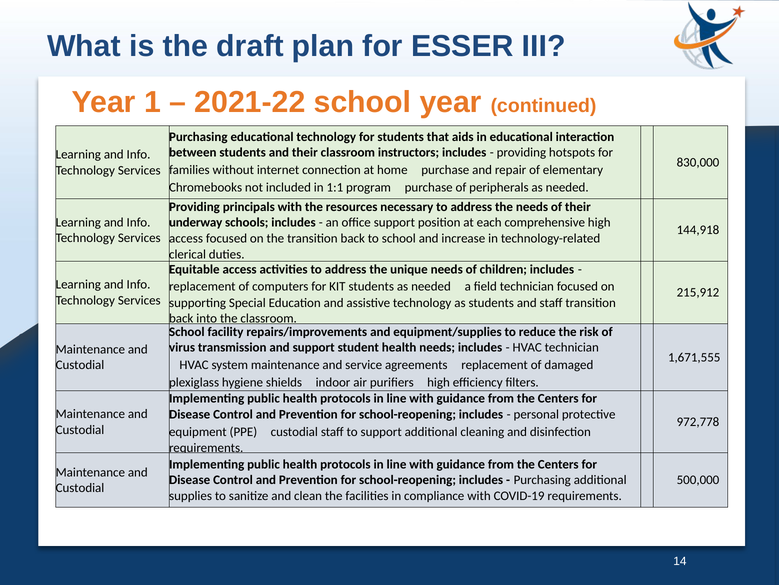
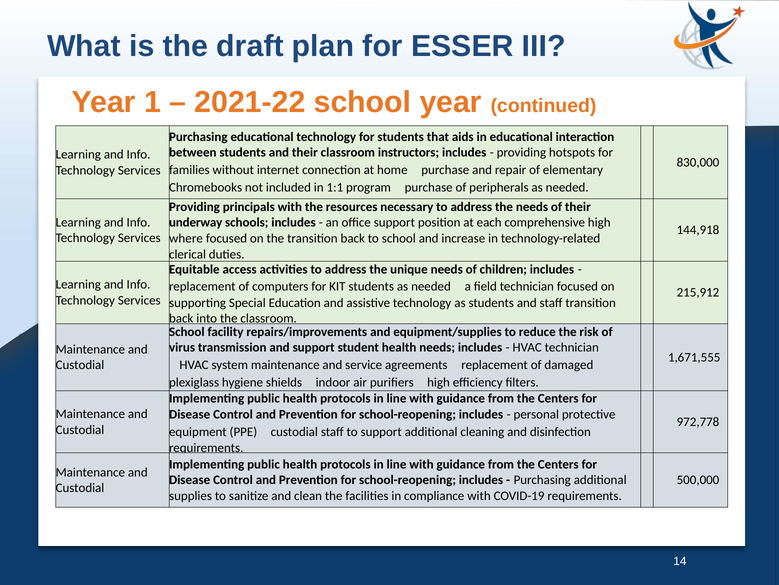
access: access -> where (186, 238)
